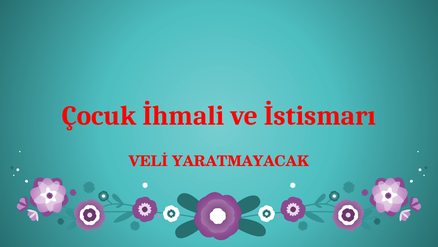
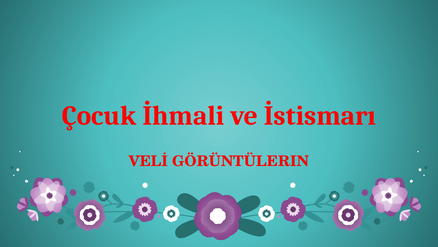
YARATMAYACAK: YARATMAYACAK -> GÖRÜNTÜLERIN (241, 161)
